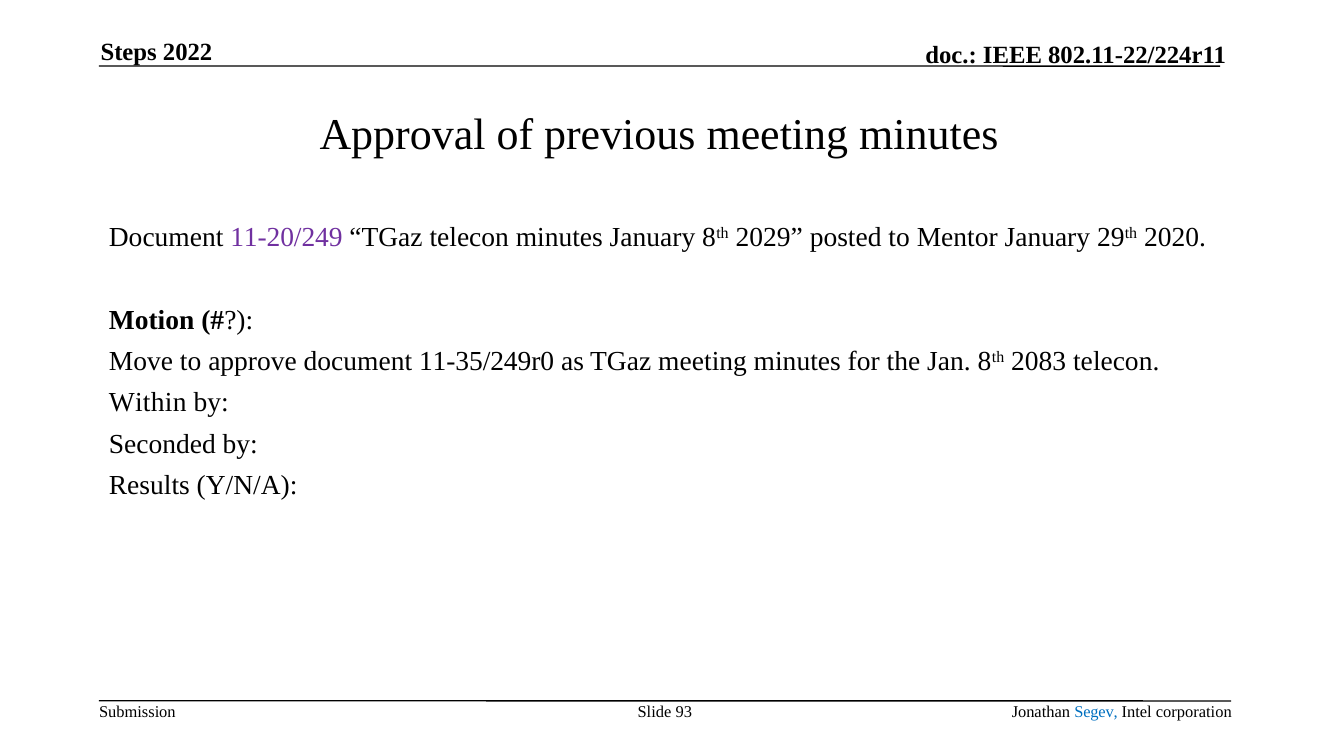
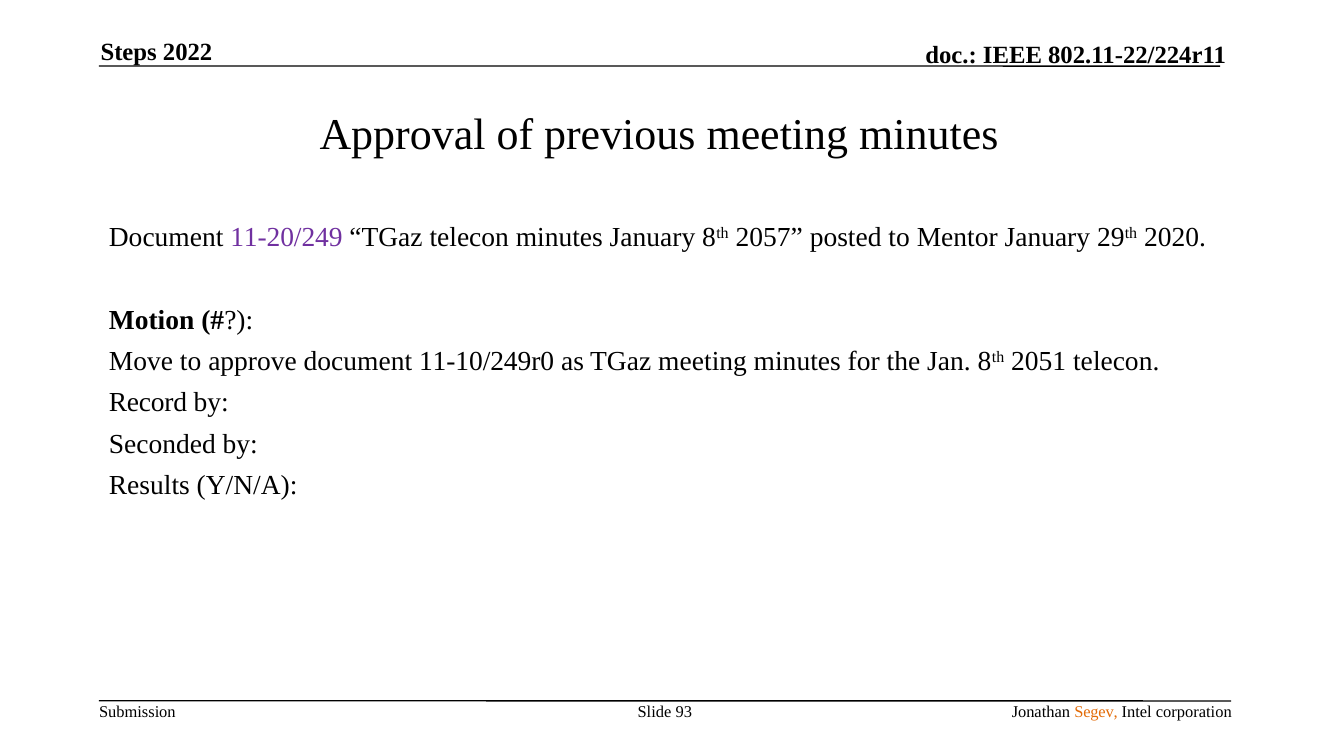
2029: 2029 -> 2057 (769, 238)
11-35/249r0: 11-35/249r0 -> 11-10/249r0 (487, 361)
2083: 2083 -> 2051 (1039, 361)
Within: Within -> Record (148, 403)
Segev colour: blue -> orange (1096, 712)
